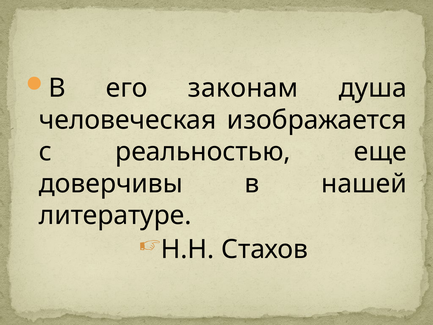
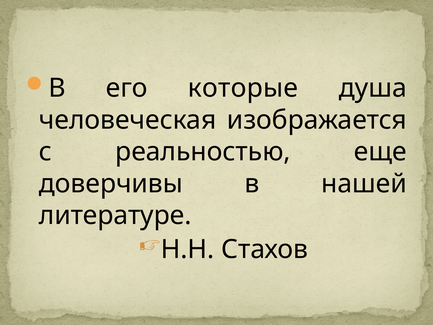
законам: законам -> которые (243, 88)
